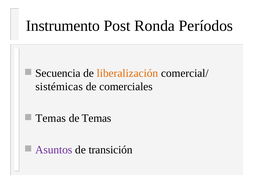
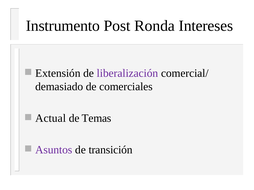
Períodos: Períodos -> Intereses (206, 26)
Secuencia: Secuencia -> Extensión (58, 73)
liberalización colour: orange -> purple (127, 73)
sistémicas: sistémicas -> demasiado (59, 87)
Temas: Temas -> Actual (51, 119)
